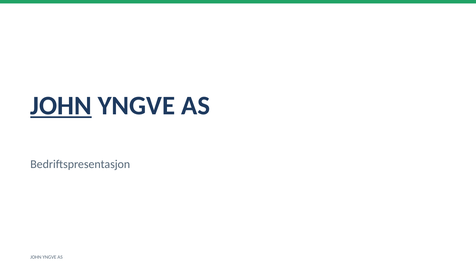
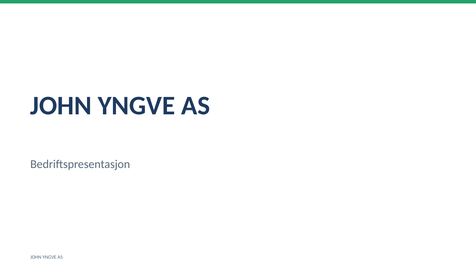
JOHN underline: present -> none (61, 106)
